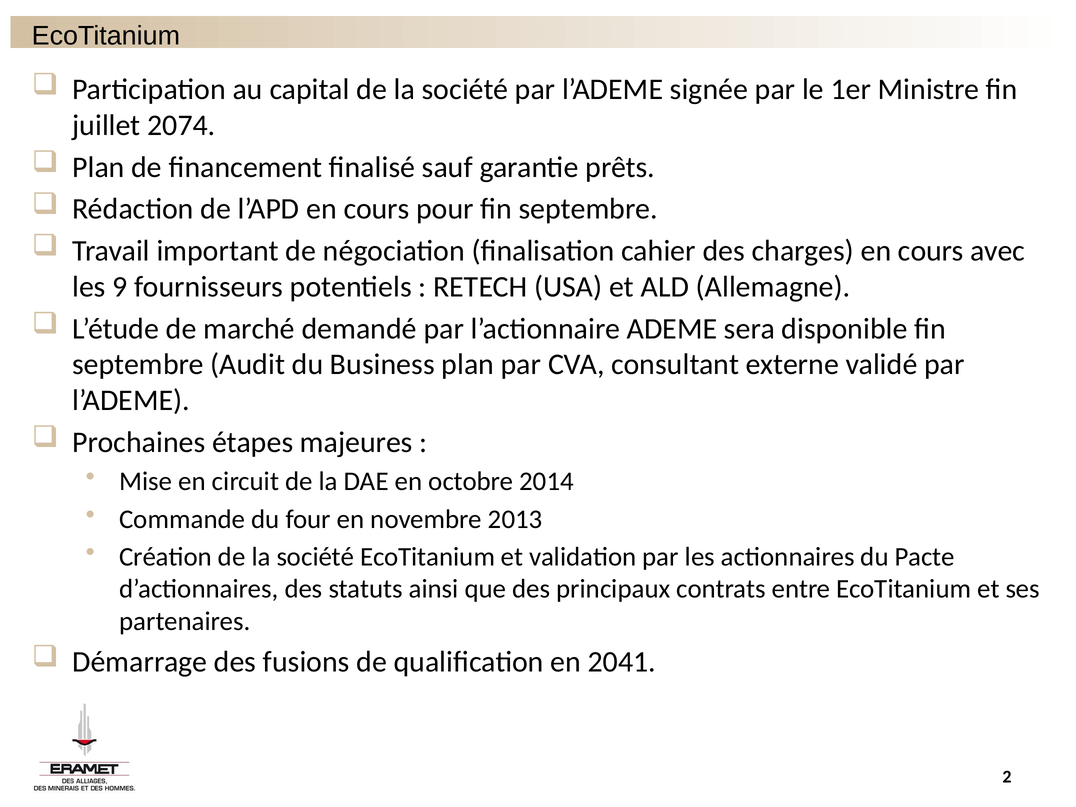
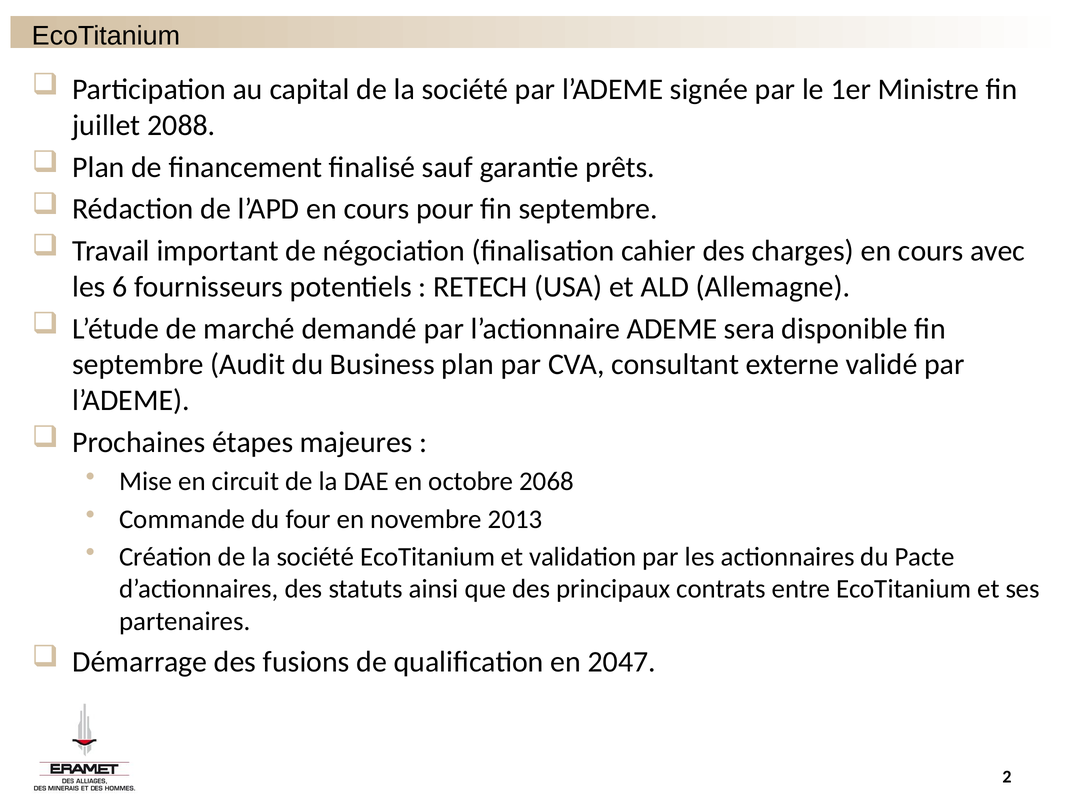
2074: 2074 -> 2088 (181, 125)
9: 9 -> 6 (120, 287)
2014: 2014 -> 2068 (547, 482)
2041: 2041 -> 2047 (622, 662)
